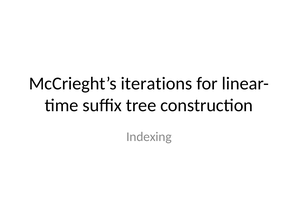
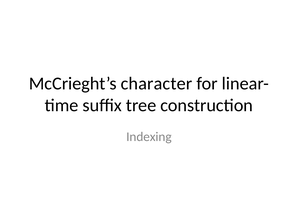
iterations: iterations -> character (156, 84)
